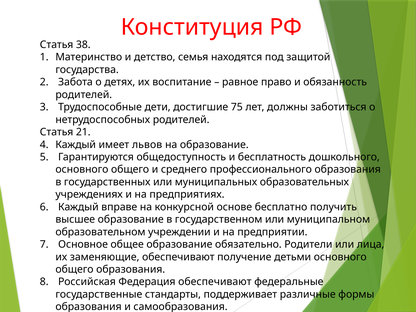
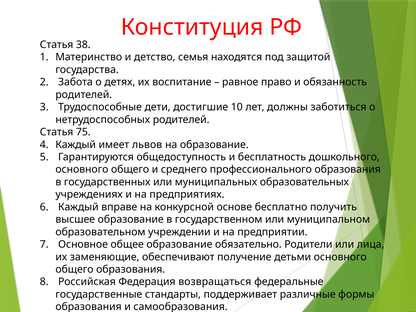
75: 75 -> 10 (237, 107)
21: 21 -> 75 (83, 132)
Федерация обеспечивают: обеспечивают -> возвращаться (215, 282)
